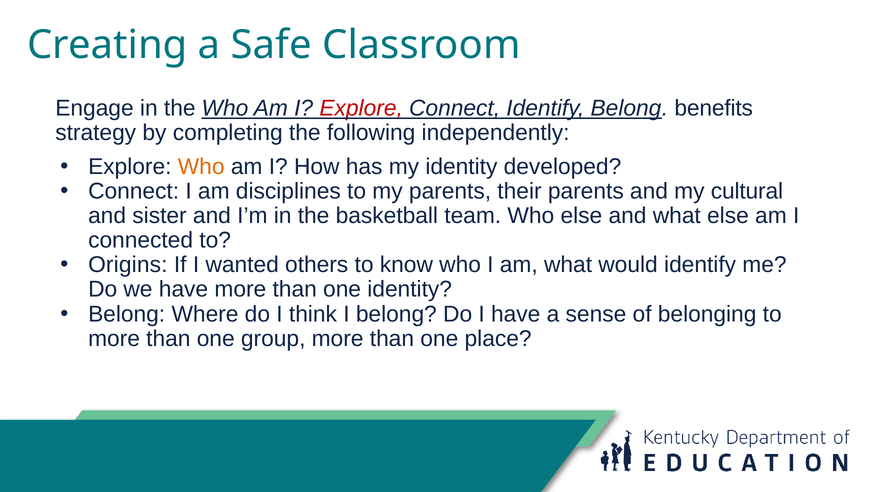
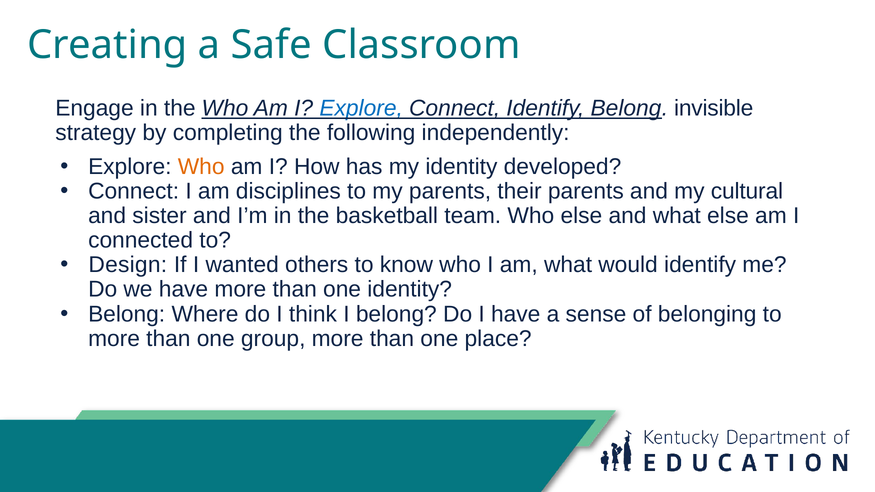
Explore colour: red -> blue (361, 108)
benefits: benefits -> invisible (714, 108)
Origins: Origins -> Design (128, 265)
